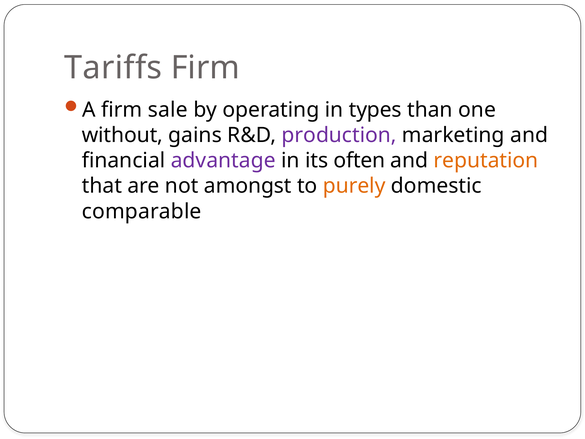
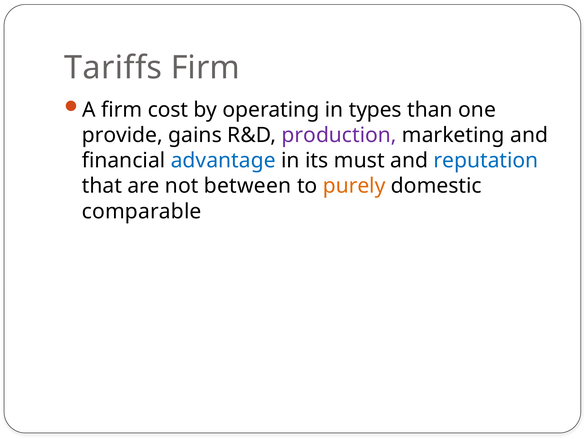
sale: sale -> cost (168, 110)
without: without -> provide (122, 135)
advantage colour: purple -> blue (223, 161)
often: often -> must (359, 161)
reputation colour: orange -> blue (486, 161)
amongst: amongst -> between (248, 186)
